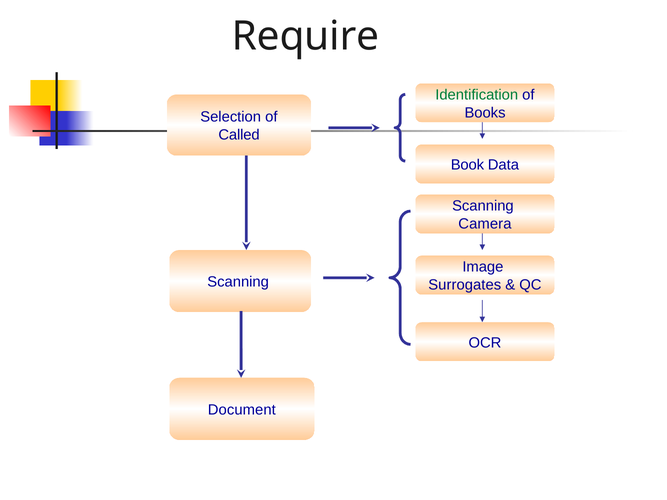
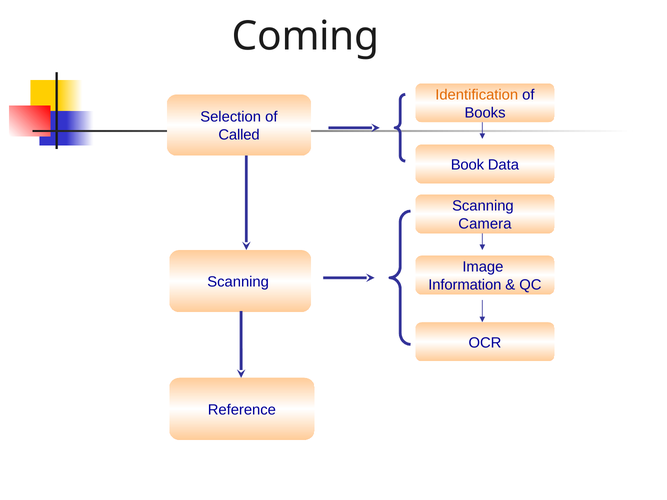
Require: Require -> Coming (306, 36)
Identification colour: green -> orange (477, 95)
Surrogates: Surrogates -> Information (465, 285)
Document: Document -> Reference (242, 410)
